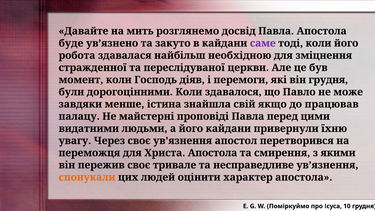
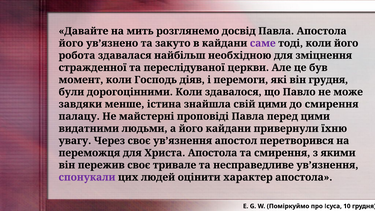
буде: буде -> його (71, 43)
свій якщо: якщо -> цими (272, 104)
до працював: працював -> смирення (332, 104)
спонукали colour: orange -> purple (87, 177)
